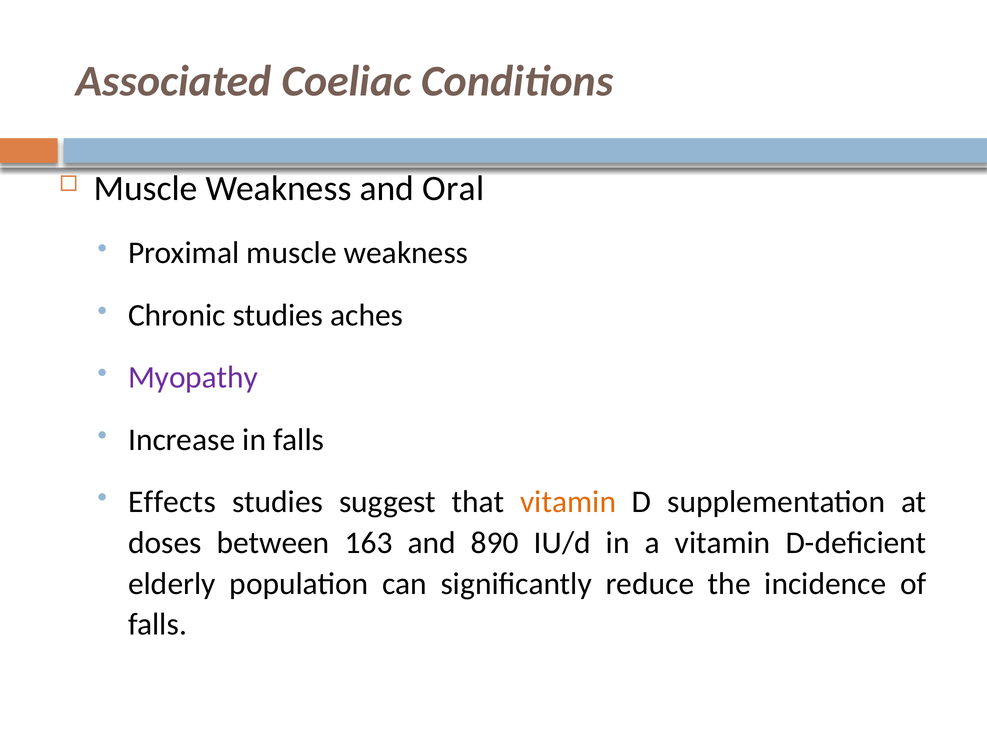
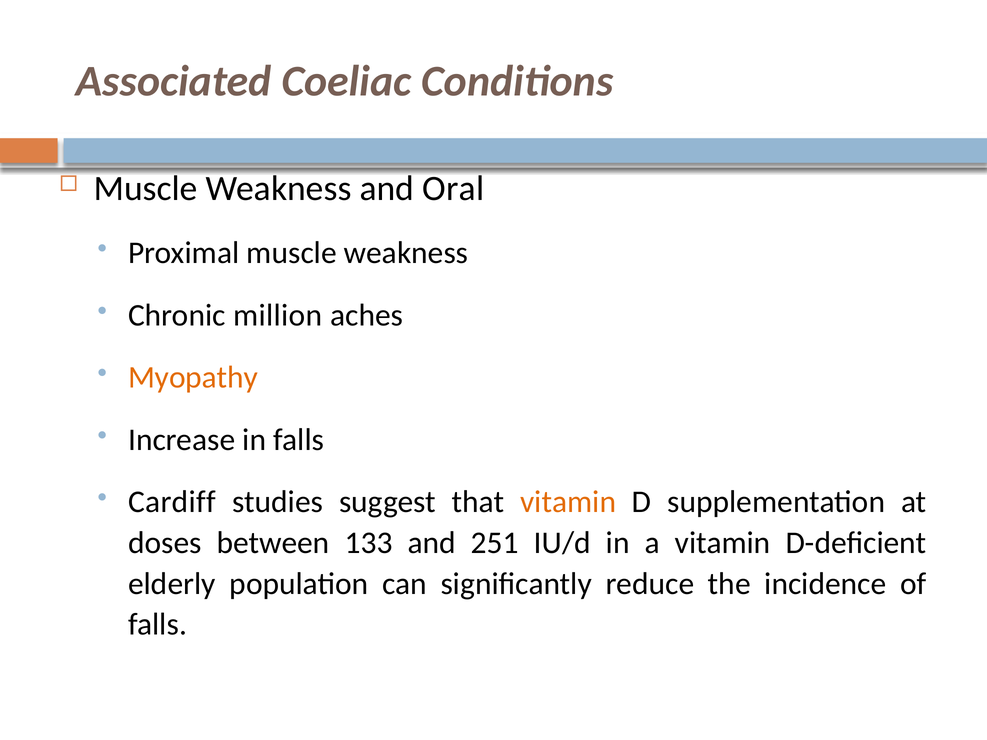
Chronic studies: studies -> million (278, 315)
Myopathy colour: purple -> orange (193, 378)
Effects: Effects -> Cardiff (172, 502)
163: 163 -> 133 (369, 543)
890: 890 -> 251 (495, 543)
